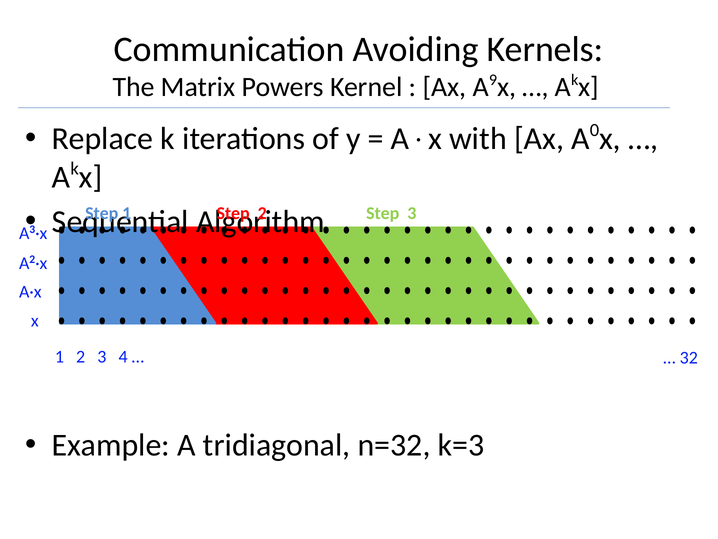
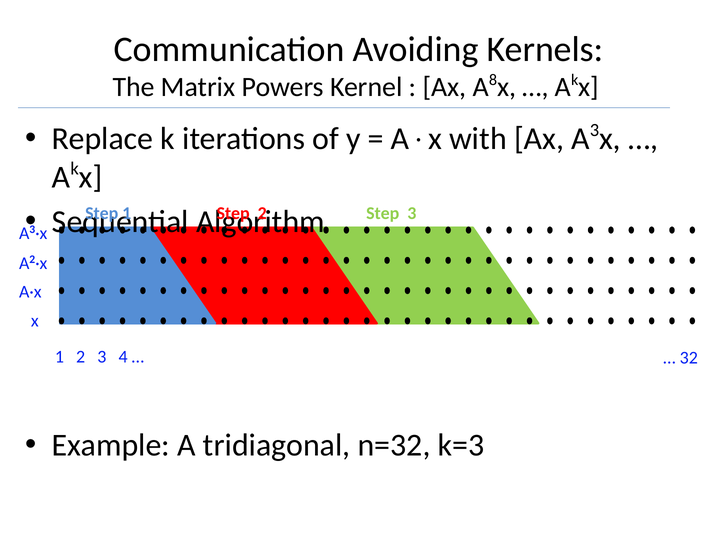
9: 9 -> 8 (493, 80)
A 0: 0 -> 3 (595, 130)
